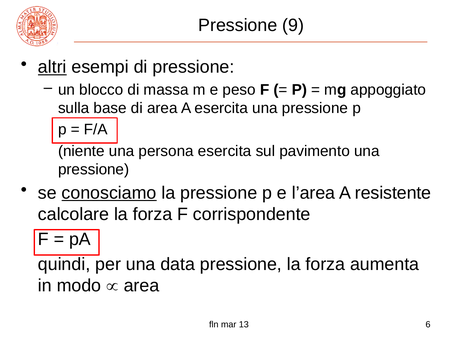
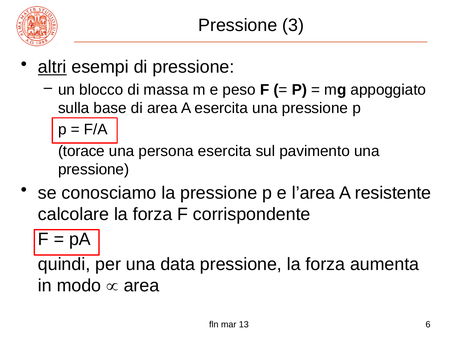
9: 9 -> 3 (293, 25)
niente: niente -> torace (81, 151)
conosciamo underline: present -> none (109, 193)
